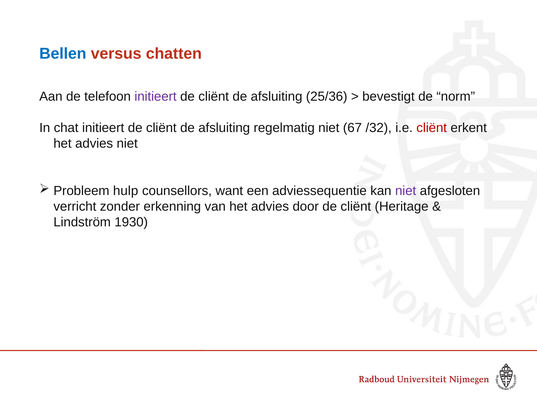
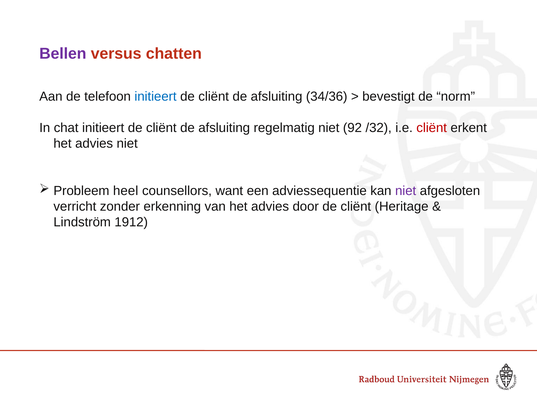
Bellen colour: blue -> purple (63, 54)
initieert colour: purple -> blue (156, 96)
25/36: 25/36 -> 34/36 (327, 96)
67: 67 -> 92 (352, 128)
hulp: hulp -> heel (126, 191)
1930: 1930 -> 1912 (131, 222)
